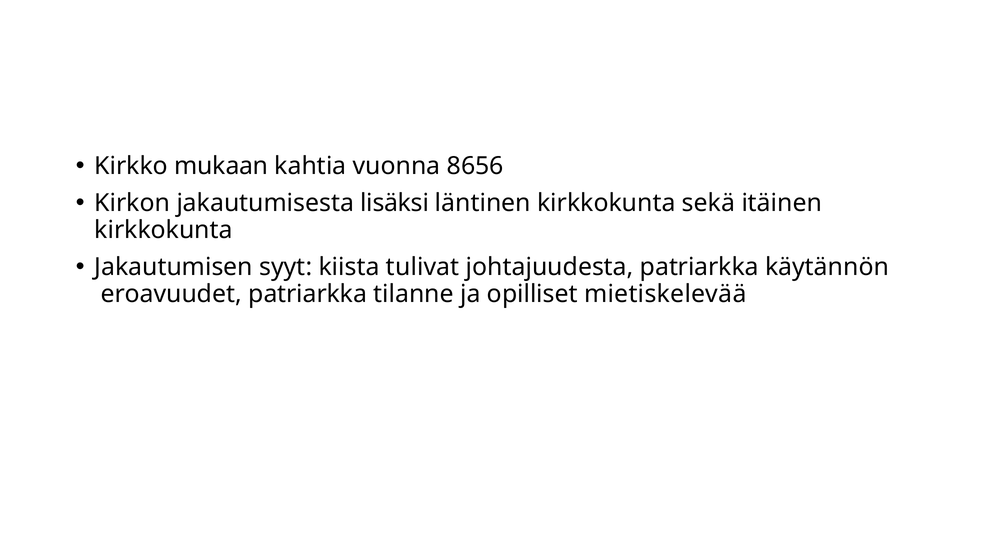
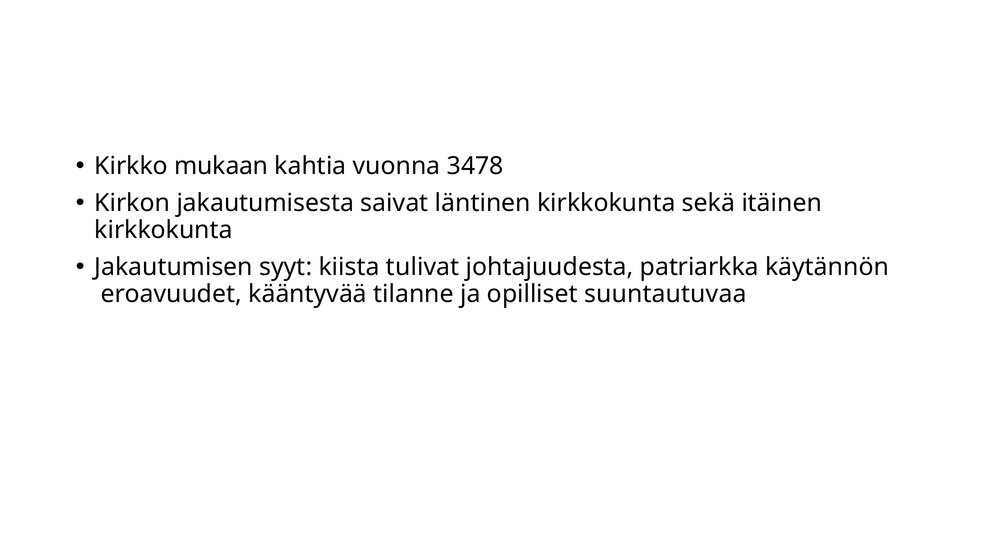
8656: 8656 -> 3478 (475, 166)
lisäksi: lisäksi -> saivat (394, 203)
eroavuudet patriarkka: patriarkka -> kääntyvää (308, 294)
mietiskelevää: mietiskelevää -> suuntautuvaa (665, 294)
